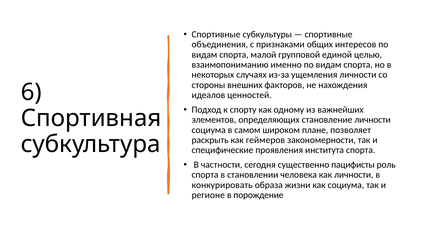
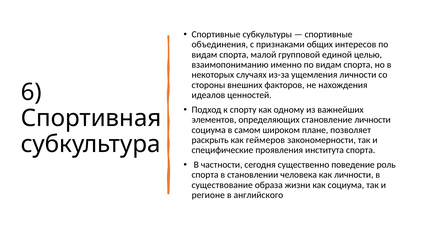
пацифисты: пацифисты -> поведение (353, 165)
конкурировать: конкурировать -> существование (222, 185)
порождение: порождение -> английского (258, 195)
